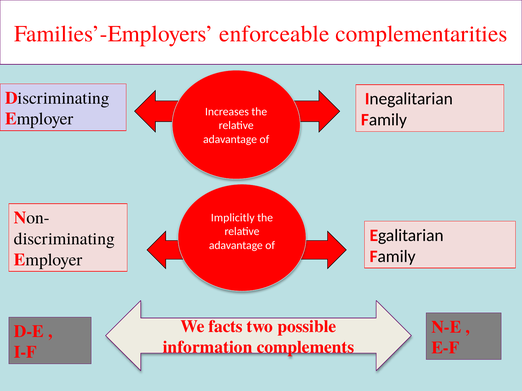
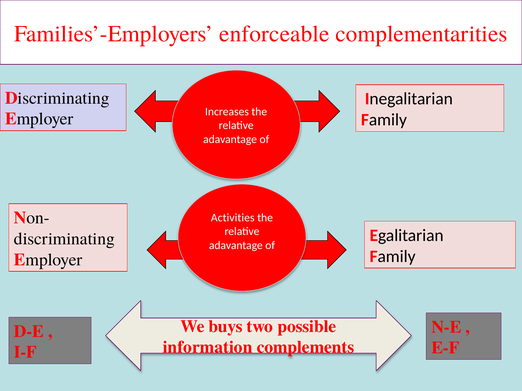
Implicitly: Implicitly -> Activities (233, 218)
facts: facts -> buys (226, 327)
